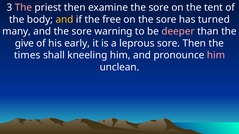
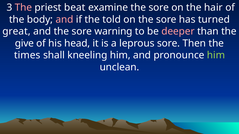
priest then: then -> beat (75, 8)
tent: tent -> hair (213, 8)
and colour: yellow -> pink (64, 19)
free: free -> told (112, 19)
many: many -> great (16, 31)
early: early -> head (77, 43)
him colour: pink -> light green (216, 55)
